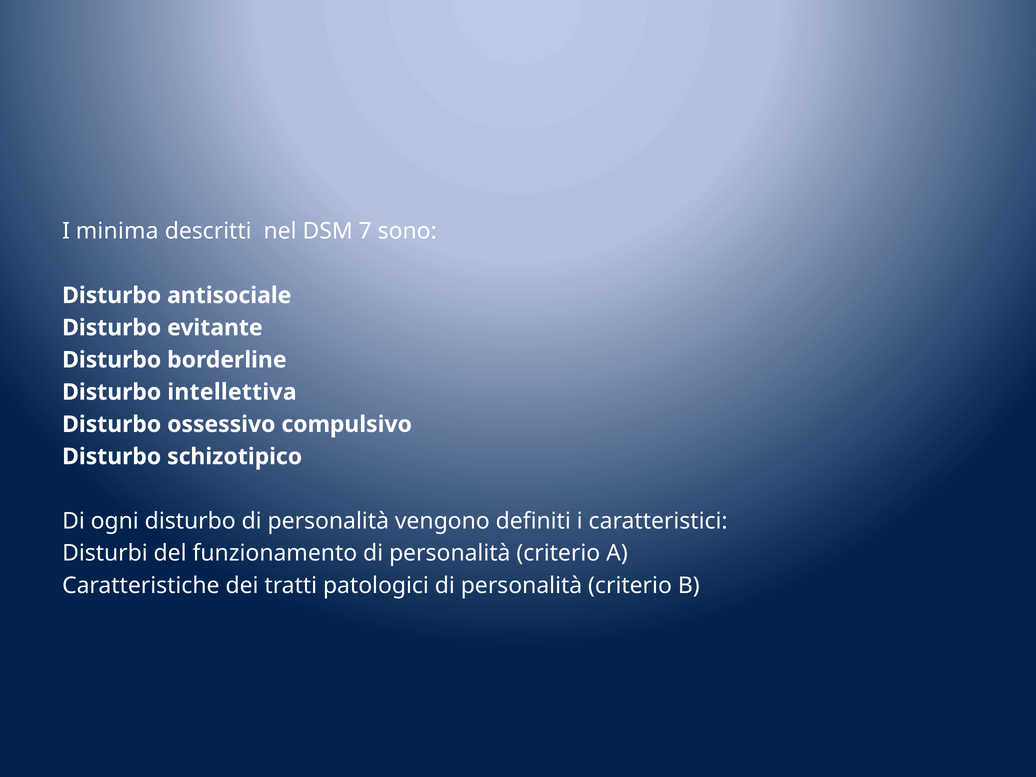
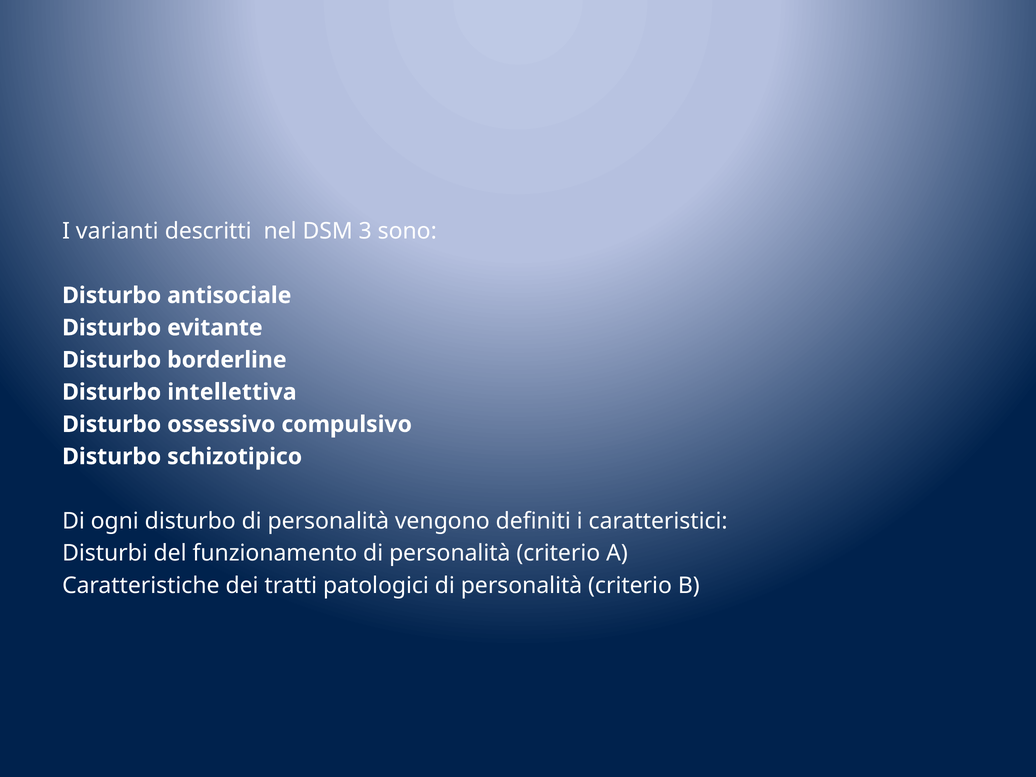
minima: minima -> varianti (117, 231)
7: 7 -> 3 (365, 231)
